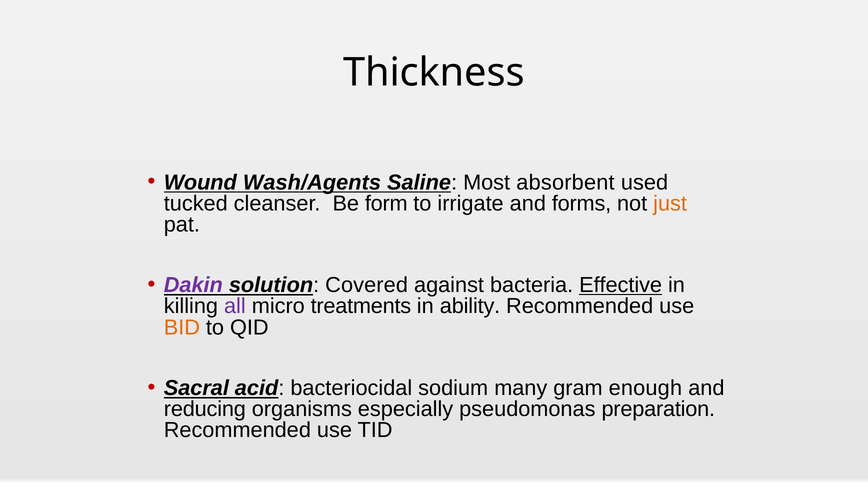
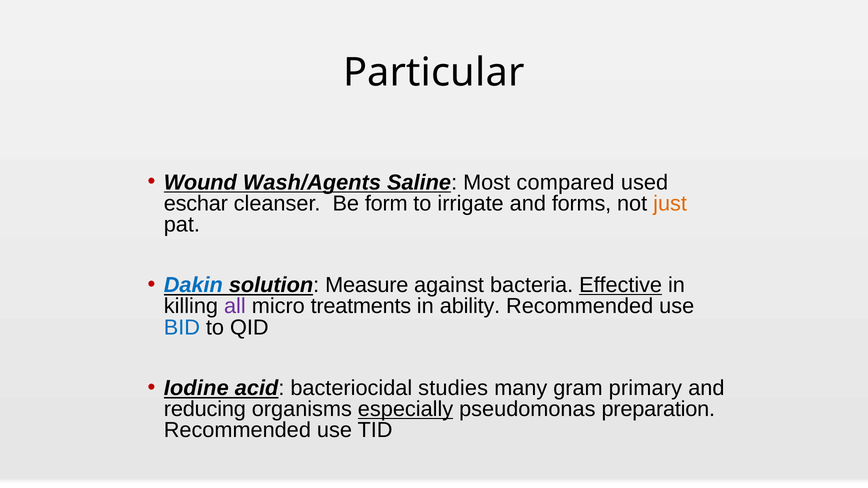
Thickness: Thickness -> Particular (434, 73)
absorbent: absorbent -> compared (565, 182)
tucked: tucked -> eschar (196, 204)
Dakin colour: purple -> blue (193, 285)
Covered: Covered -> Measure (367, 285)
BID colour: orange -> blue (182, 328)
Sacral: Sacral -> Iodine (196, 388)
sodium: sodium -> studies (453, 388)
enough: enough -> primary (645, 388)
especially underline: none -> present (406, 409)
